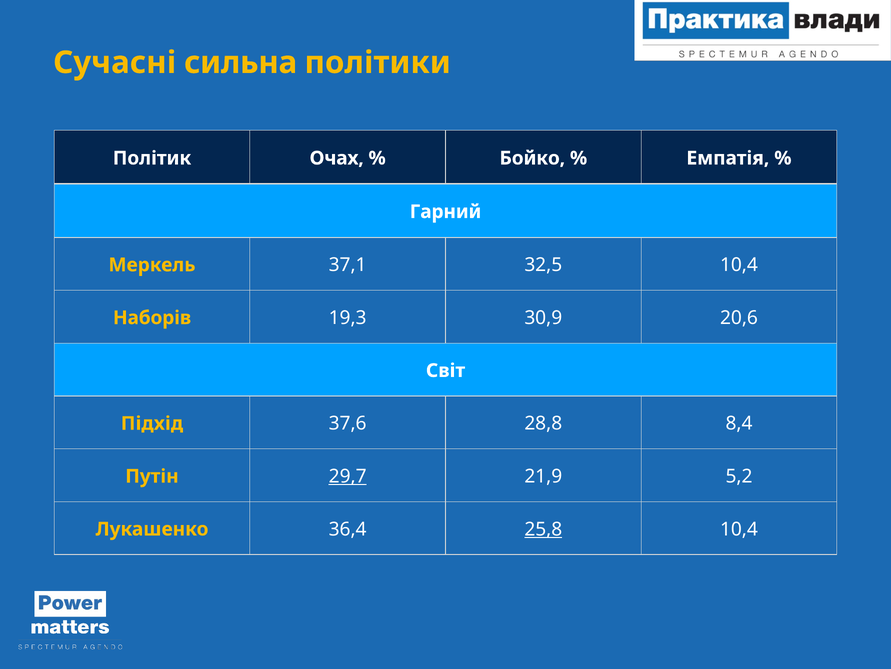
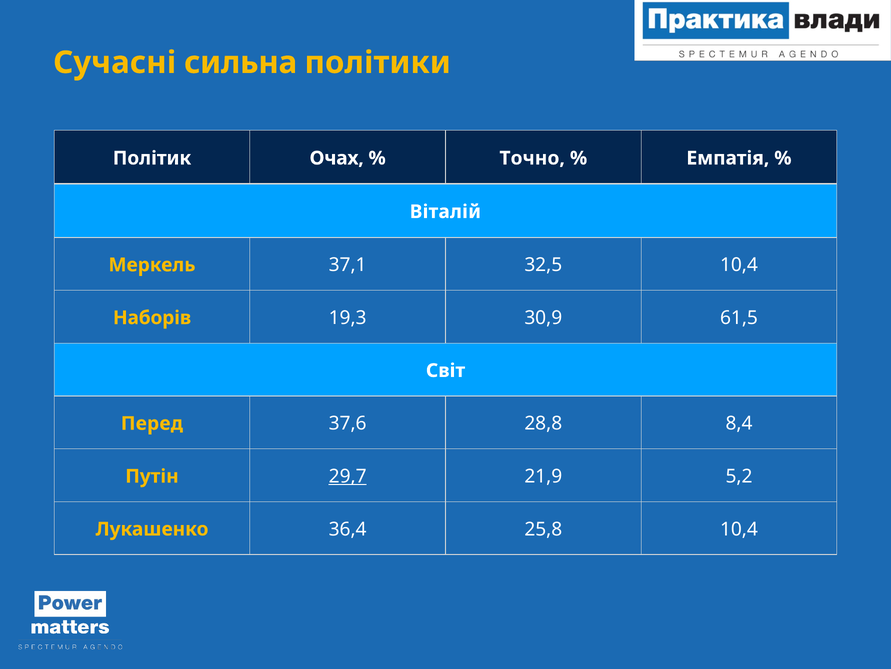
Бойко: Бойко -> Точно (532, 158)
Гарний: Гарний -> Віталій (445, 212)
20,6: 20,6 -> 61,5 (739, 317)
Підхід: Підхід -> Перед (152, 423)
25,8 underline: present -> none (543, 529)
